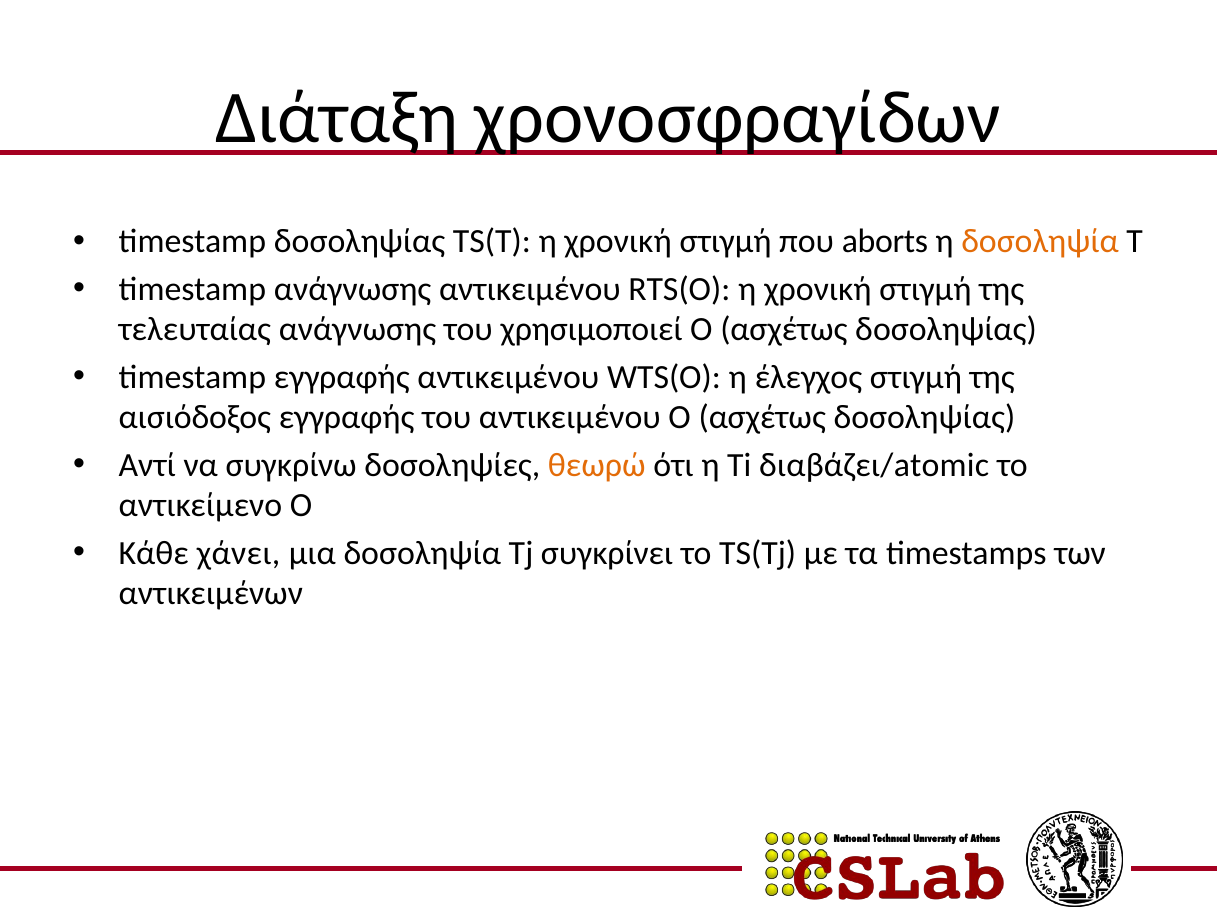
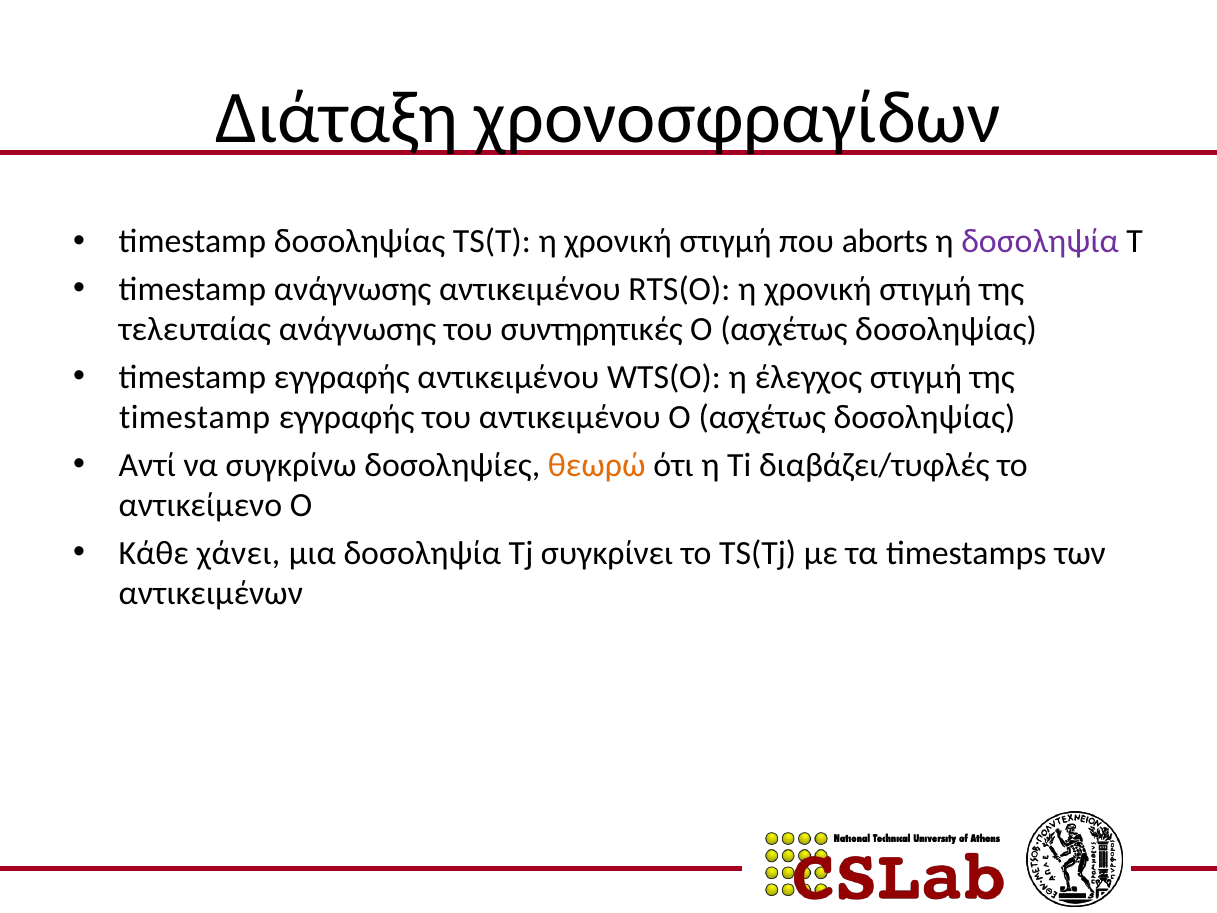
δοσοληψία colour: orange -> purple (1040, 242)
χρησιμοποιεί: χρησιμοποιεί -> συντηρητικές (592, 330)
αισιόδοξος: αισιόδοξος -> timestamp (195, 418)
διαβάζει/atomic: διαβάζει/atomic -> διαβάζει/τυφλές (874, 465)
